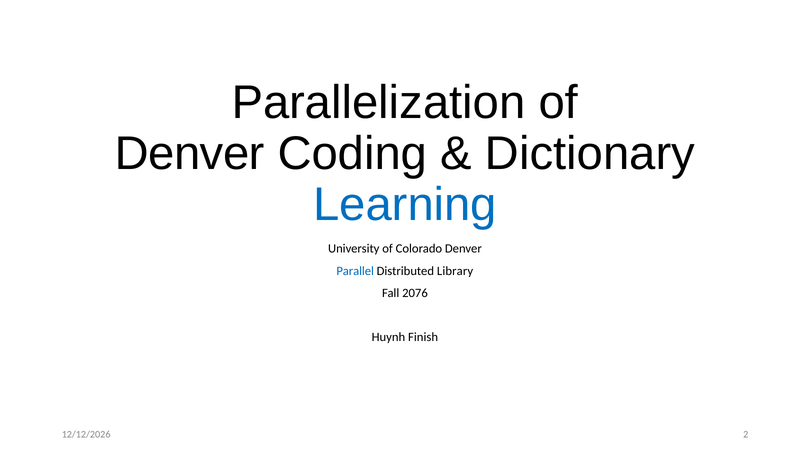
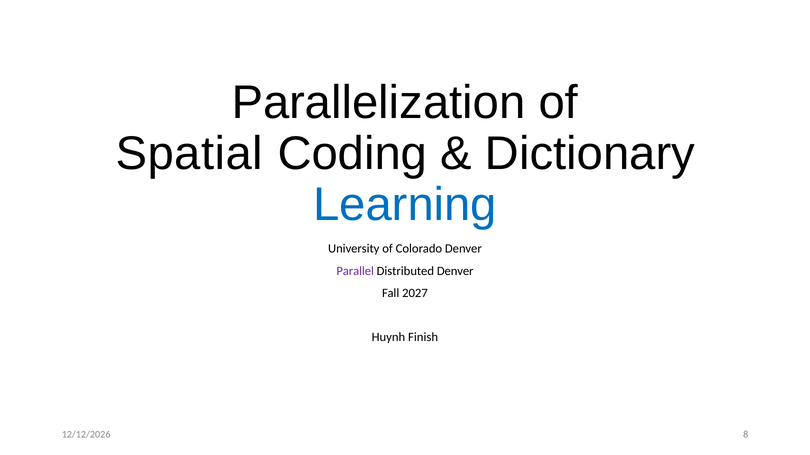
Denver: Denver -> Spatial (189, 154)
Parallel colour: blue -> purple (355, 271)
Distributed Library: Library -> Denver (455, 271)
2076: 2076 -> 2027 (415, 293)
2: 2 -> 8 (746, 435)
